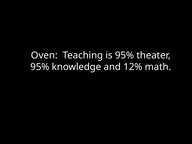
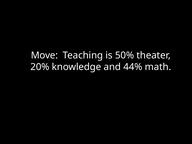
Oven: Oven -> Move (44, 55)
is 95%: 95% -> 50% (125, 55)
95%: 95% -> 20% (40, 67)
12%: 12% -> 44% (133, 67)
